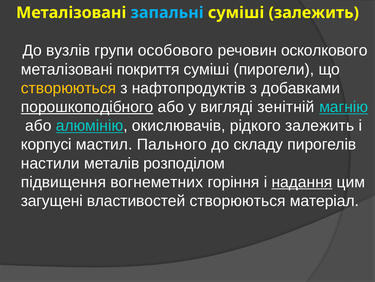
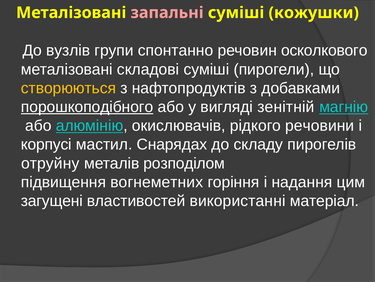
запальні colour: light blue -> pink (167, 13)
суміші залежить: залежить -> кожушки (314, 13)
особового: особового -> спонтанно (176, 50)
покриття: покриття -> складові (148, 69)
рідкого залежить: залежить -> речовини (320, 125)
Пального: Пального -> Снарядах (172, 144)
настили: настили -> отруйну (50, 163)
надання underline: present -> none (302, 182)
властивостей створюються: створюються -> використанні (238, 200)
